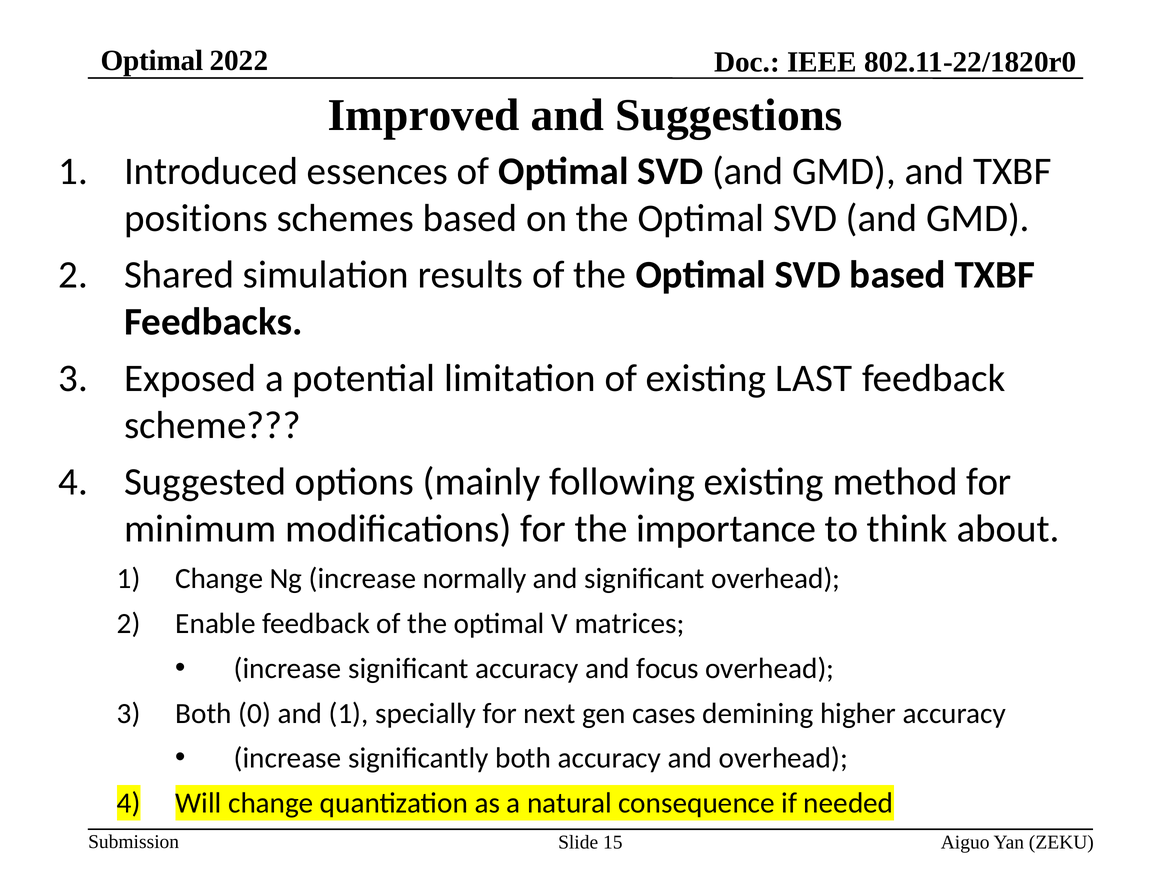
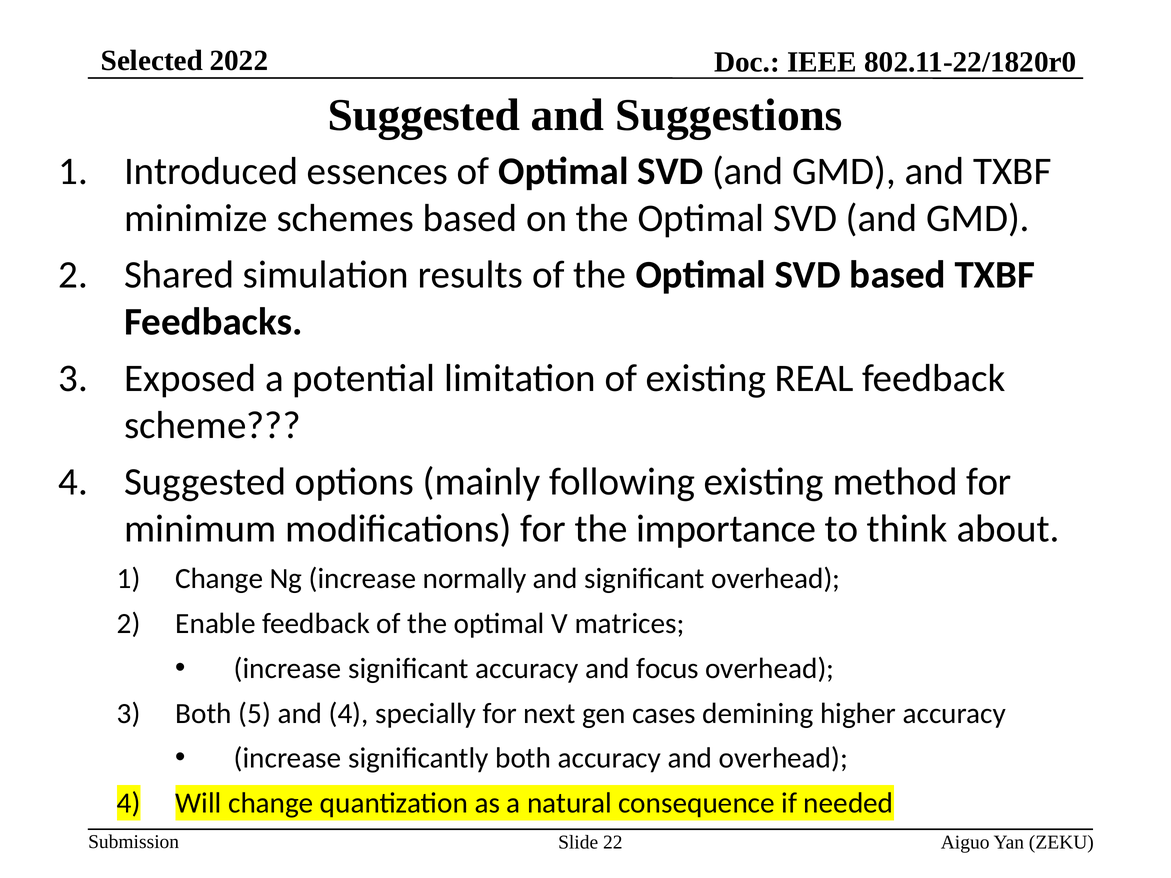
Optimal: Optimal -> Selected (152, 61)
Improved: Improved -> Suggested (424, 115)
positions: positions -> minimize (196, 218)
LAST: LAST -> REAL (814, 378)
0: 0 -> 5 (255, 714)
and 1: 1 -> 4 (349, 714)
15: 15 -> 22 (613, 842)
